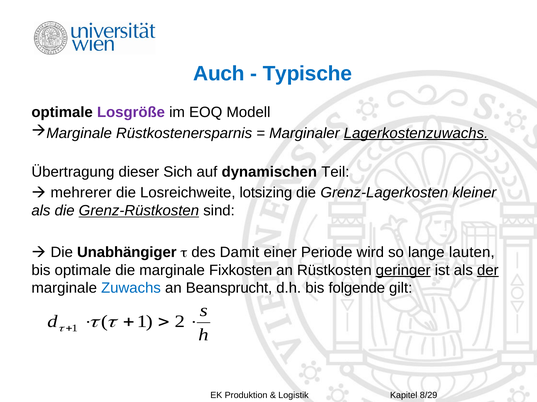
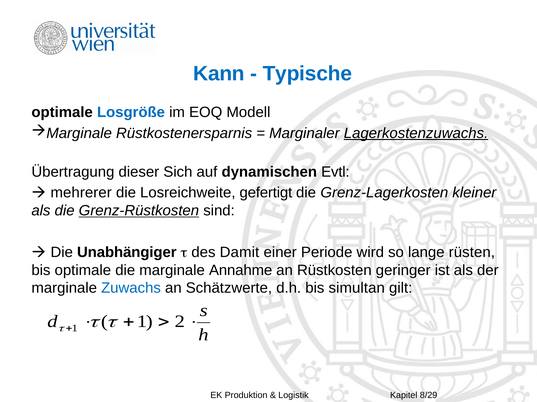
Auch: Auch -> Kann (219, 74)
Losgröße colour: purple -> blue (131, 112)
Teil: Teil -> Evtl (335, 172)
lotsizing: lotsizing -> gefertigt (266, 193)
lauten: lauten -> rüsten (472, 253)
Fixkosten: Fixkosten -> Annahme (241, 271)
geringer underline: present -> none (403, 271)
der underline: present -> none (488, 271)
Beansprucht: Beansprucht -> Schätzwerte (229, 289)
folgende: folgende -> simultan (357, 289)
